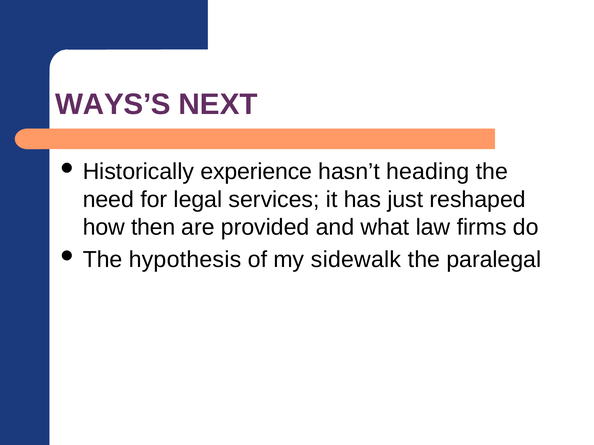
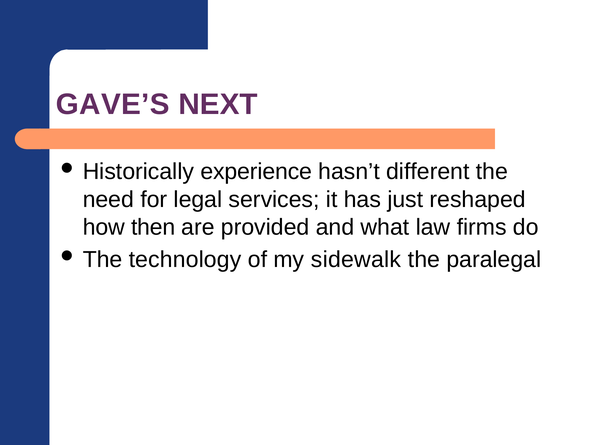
WAYS’S: WAYS’S -> GAVE’S (113, 105)
heading: heading -> different (428, 172)
hypothesis: hypothesis -> technology (185, 260)
